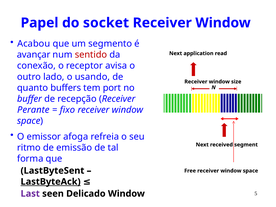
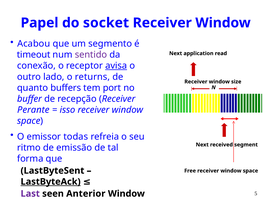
avançar: avançar -> timeout (34, 55)
sentido colour: red -> purple (91, 55)
avisa underline: none -> present (116, 66)
usando: usando -> returns (92, 77)
fixo: fixo -> isso (67, 110)
afoga: afoga -> todas (76, 137)
Delicado: Delicado -> Anterior (86, 194)
